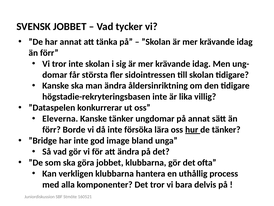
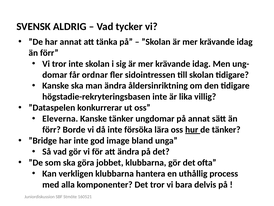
SVENSK JOBBET: JOBBET -> ALDRIG (70, 27)
största: största -> ordnar (95, 75)
